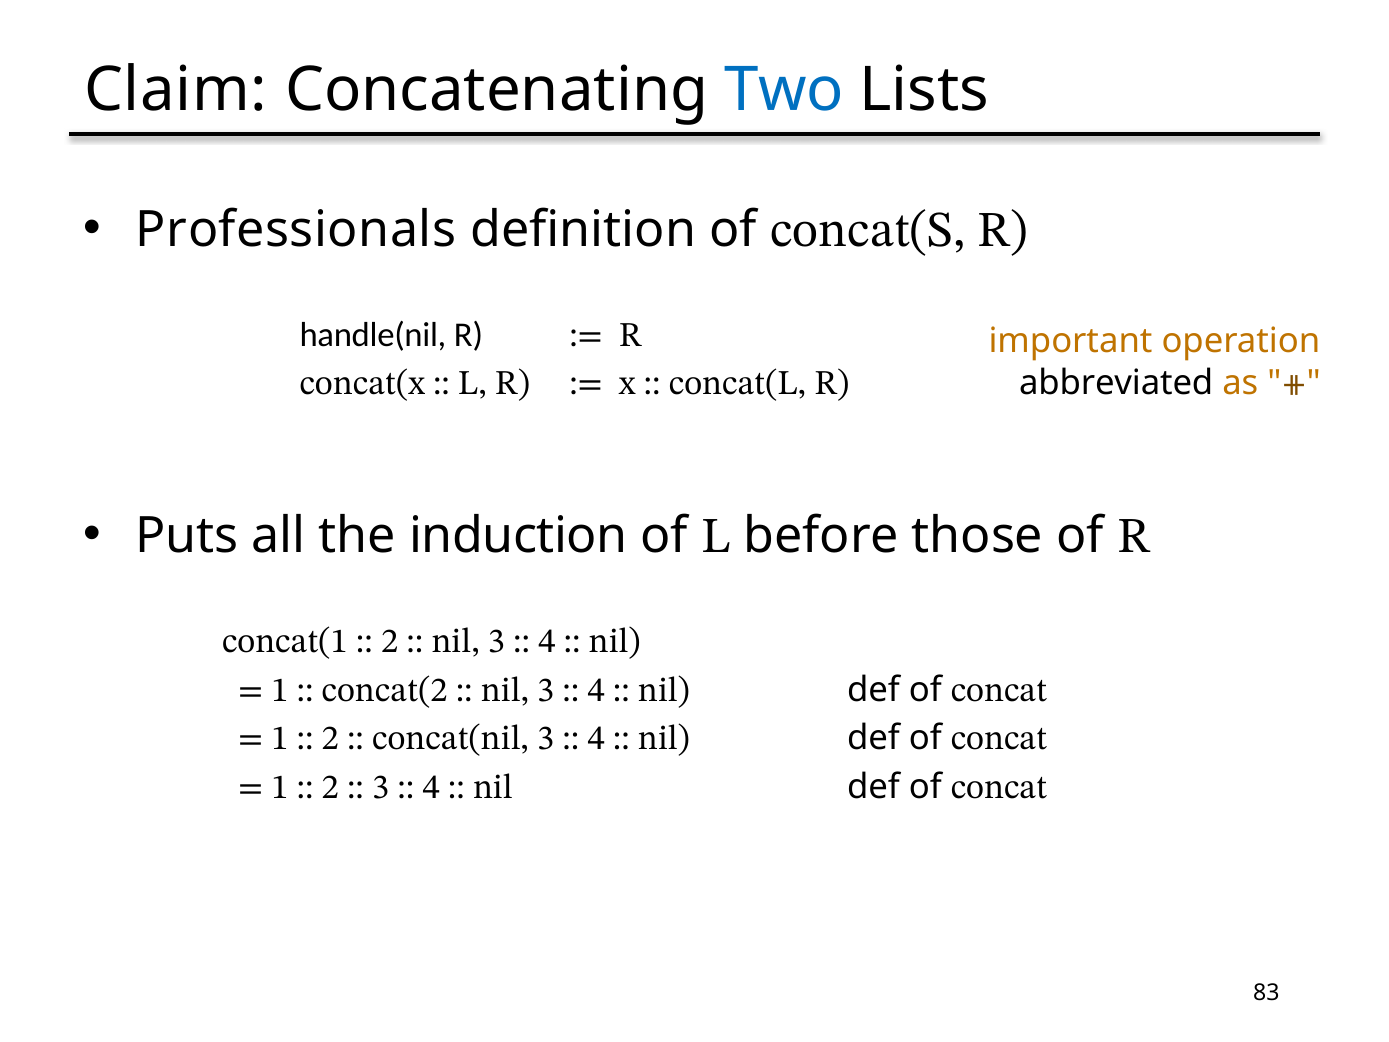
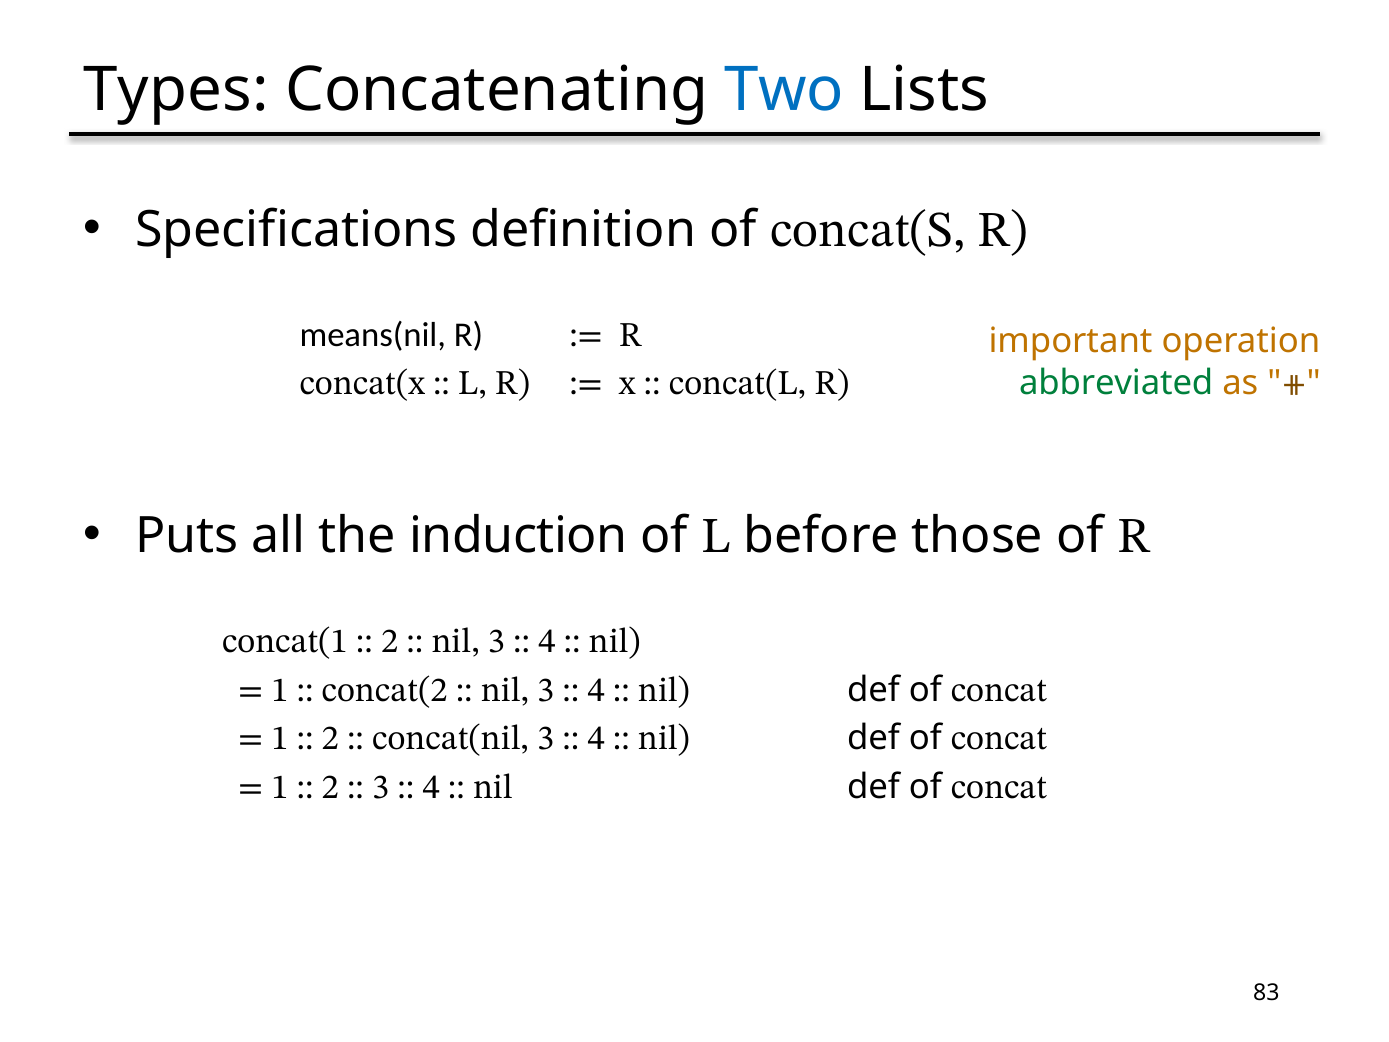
Claim: Claim -> Types (176, 90)
Professionals: Professionals -> Specifications (296, 229)
handle(nil: handle(nil -> means(nil (373, 335)
abbreviated colour: black -> green (1116, 383)
